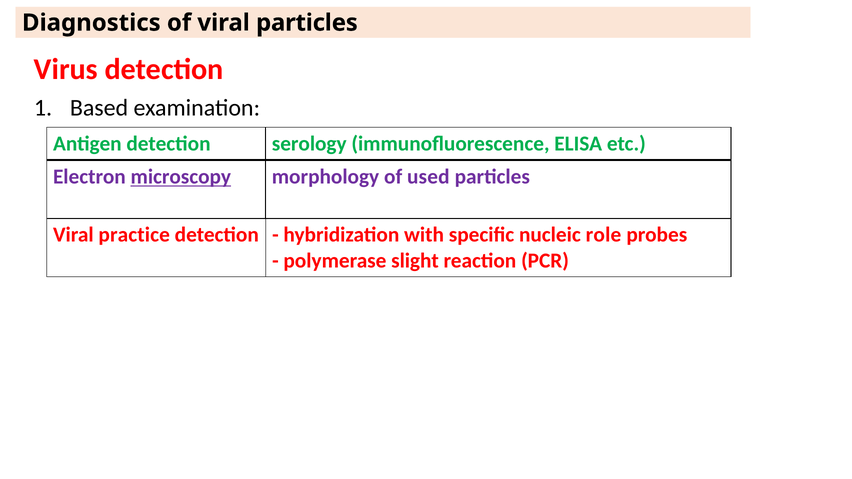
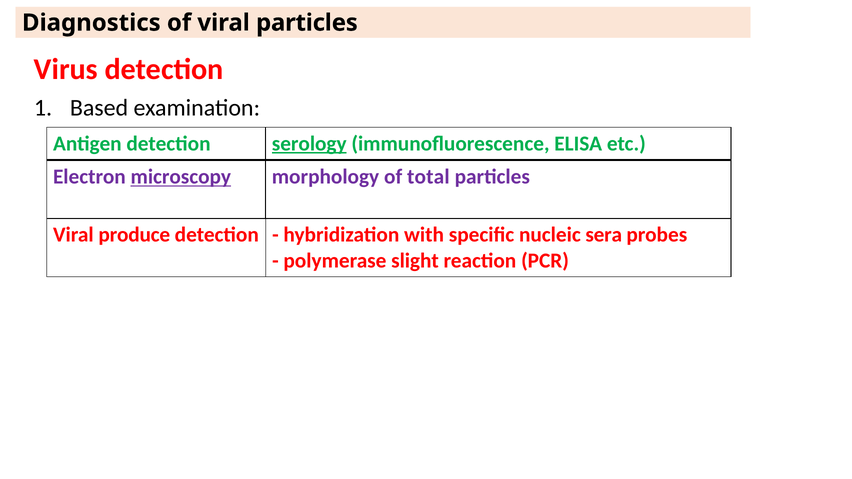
serology underline: none -> present (309, 144)
used: used -> total (428, 177)
practice: practice -> produce (134, 235)
role: role -> sera (604, 235)
